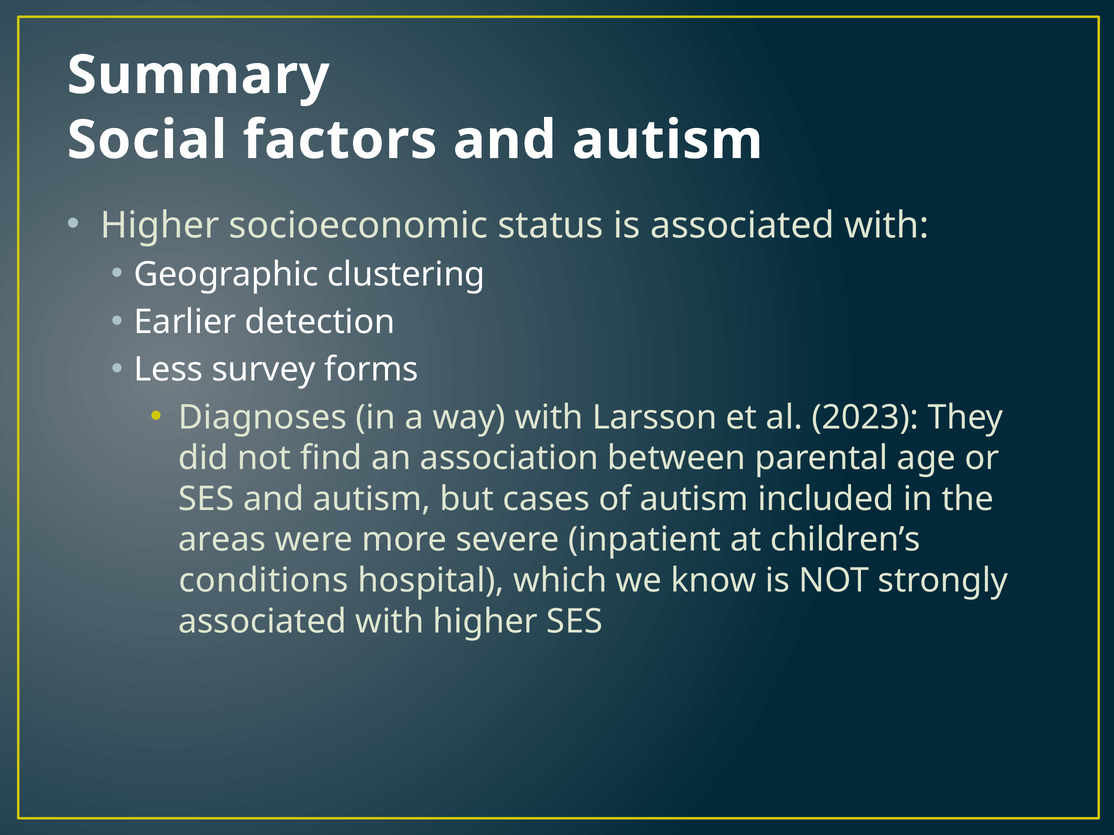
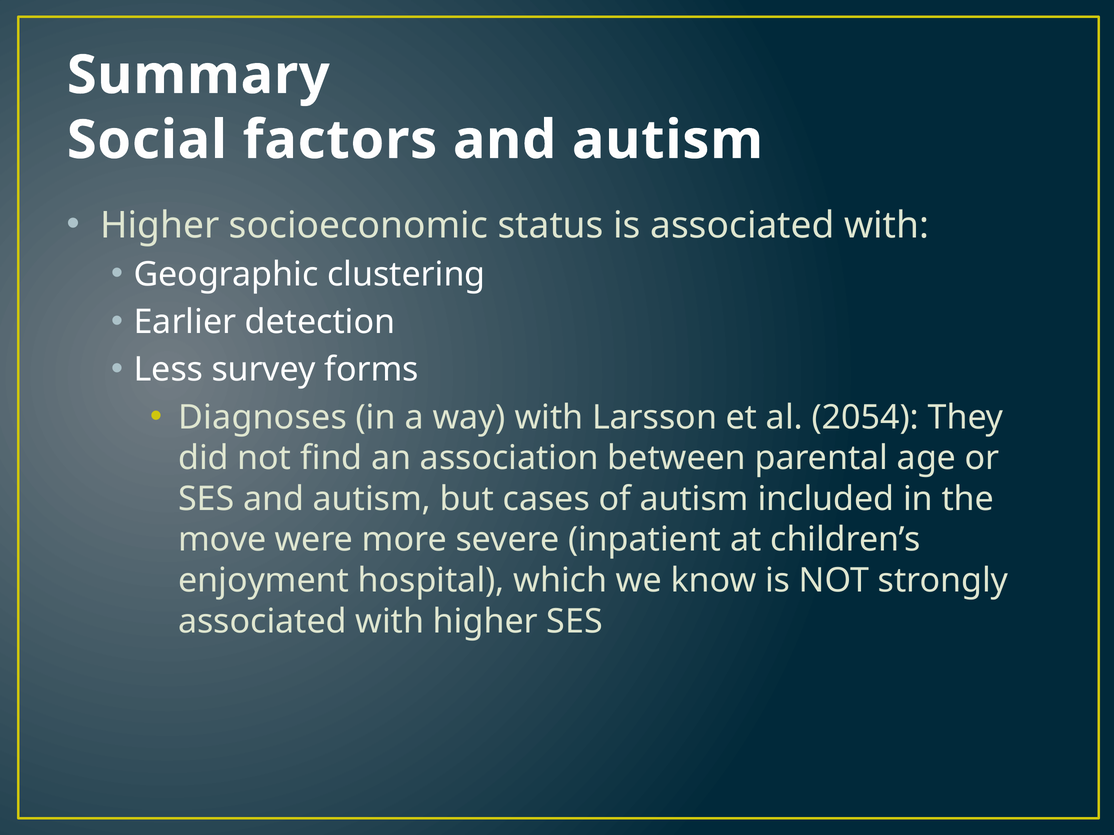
2023: 2023 -> 2054 (865, 418)
areas: areas -> move (222, 540)
conditions: conditions -> enjoyment (264, 581)
